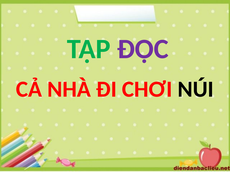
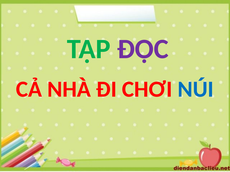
NÚI colour: black -> blue (196, 89)
